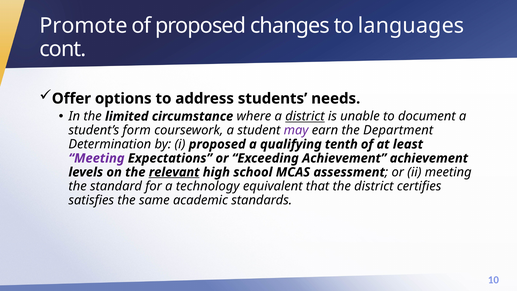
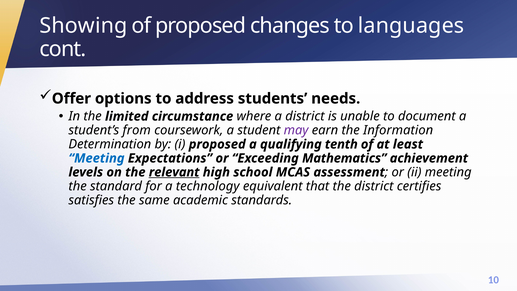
Promote: Promote -> Showing (83, 26)
district underline: present -> none (305, 116)
form: form -> from (137, 130)
Department: Department -> Information (398, 130)
Meeting colour: purple -> blue (97, 158)
Exceeding Achievement: Achievement -> Mathematics (344, 158)
